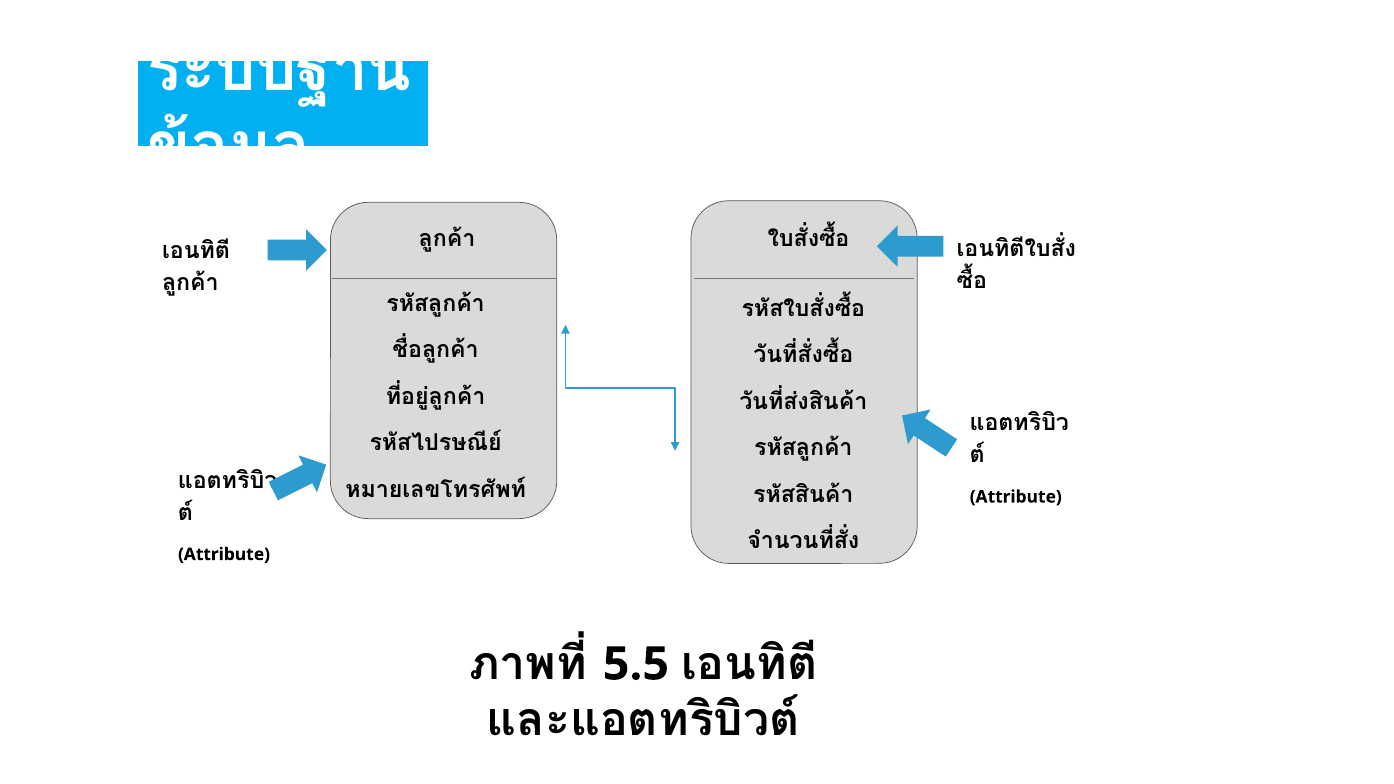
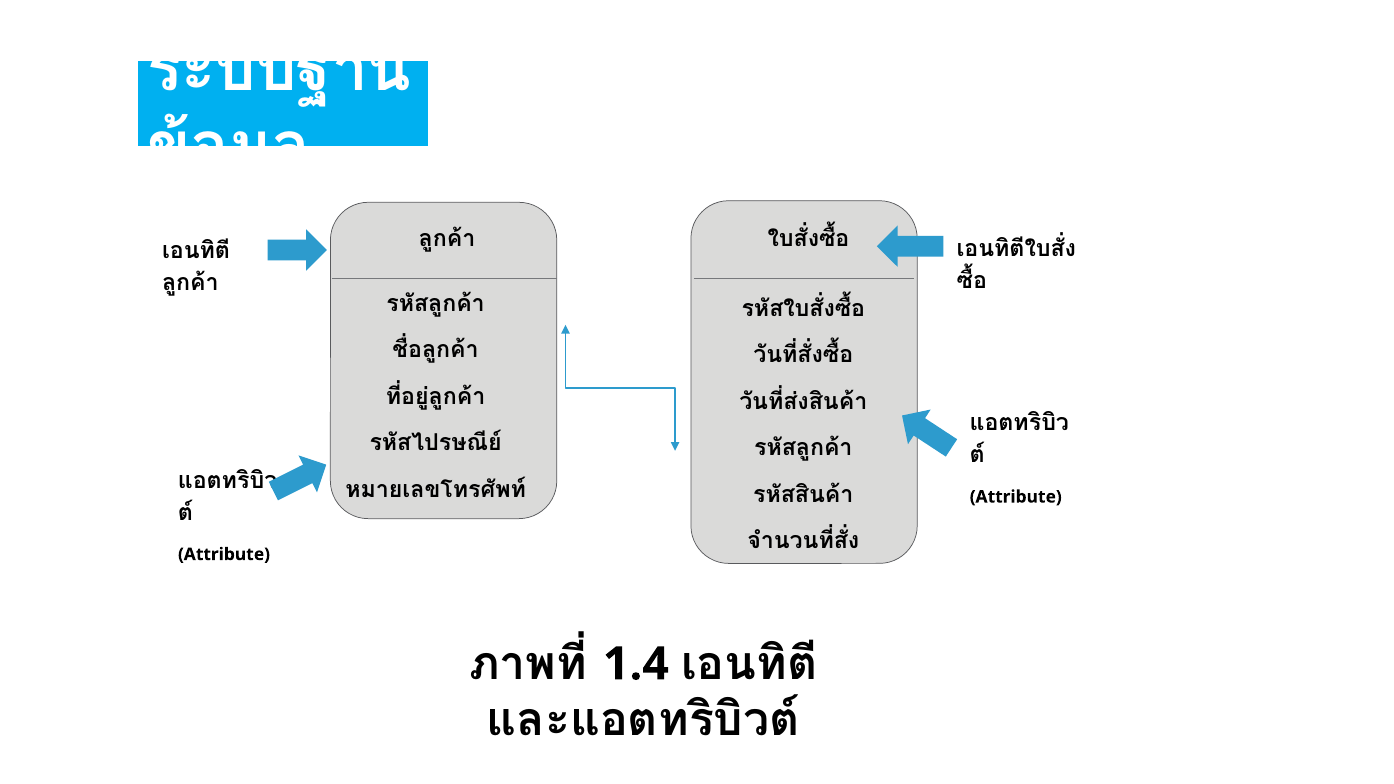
5.5: 5.5 -> 1.4 (636, 664)
